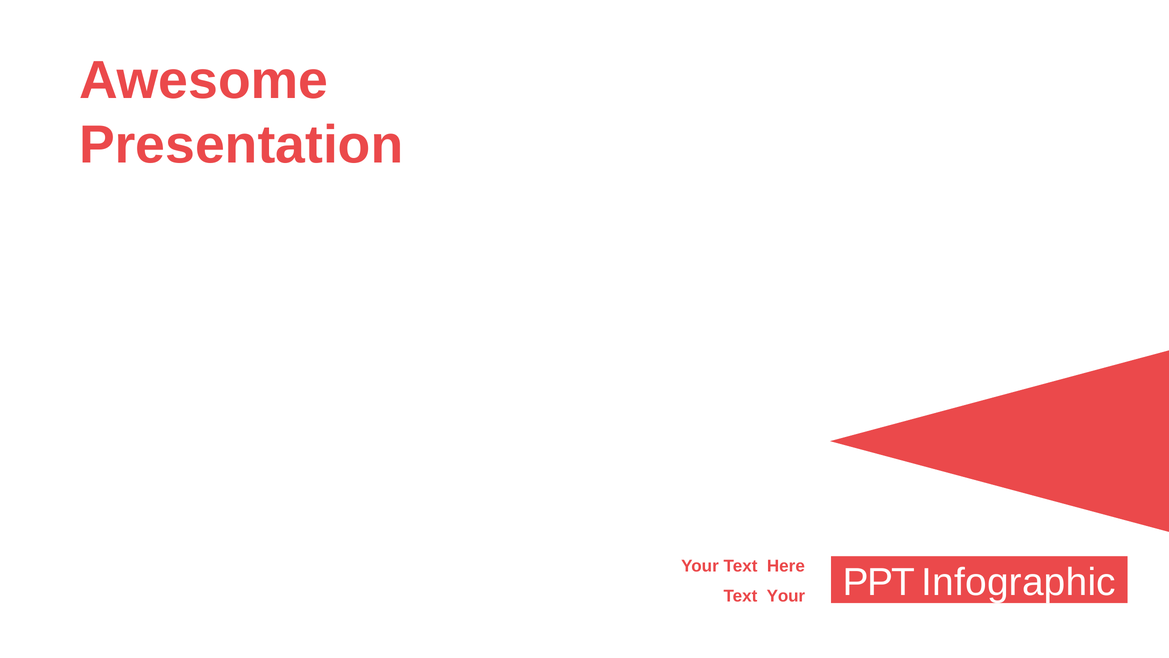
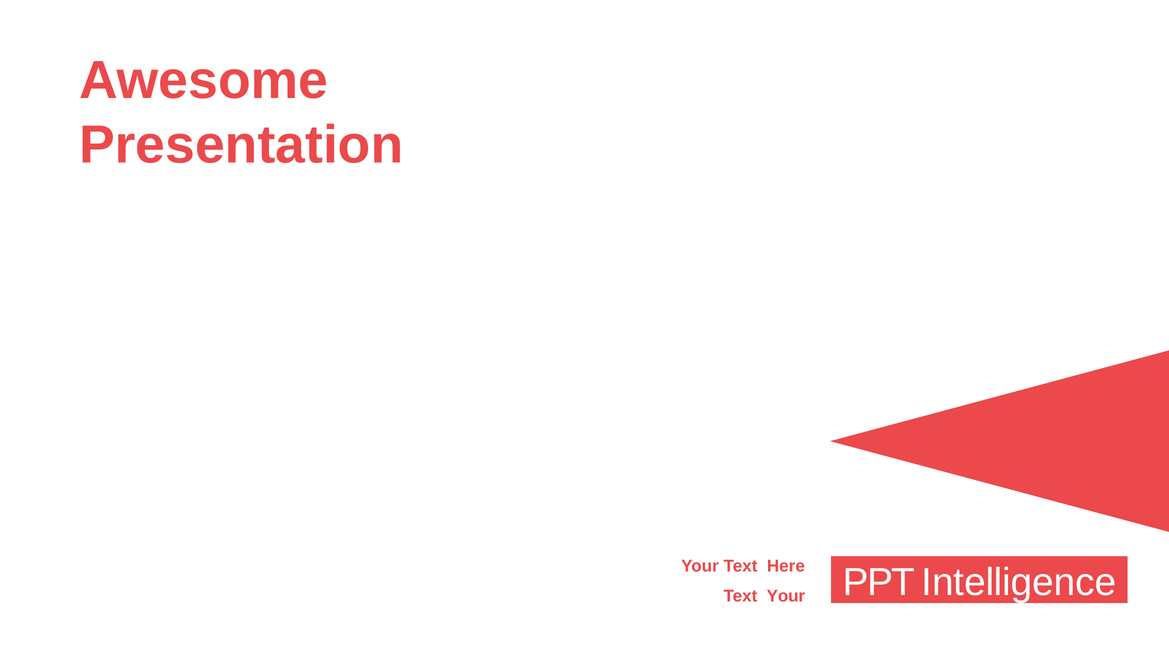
Infographic: Infographic -> Intelligence (1019, 582)
